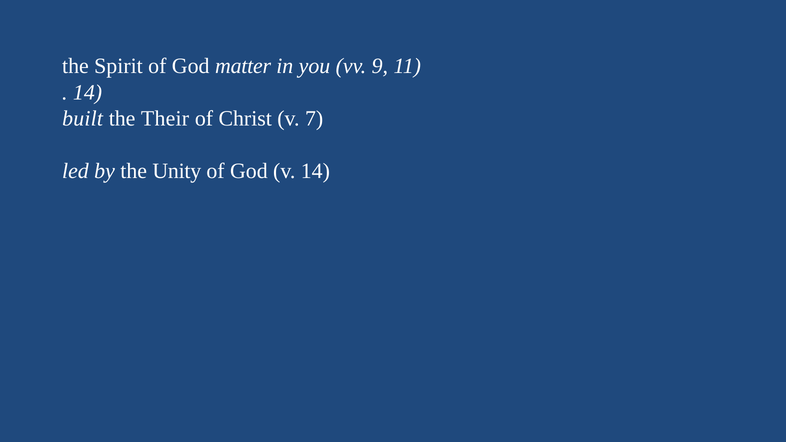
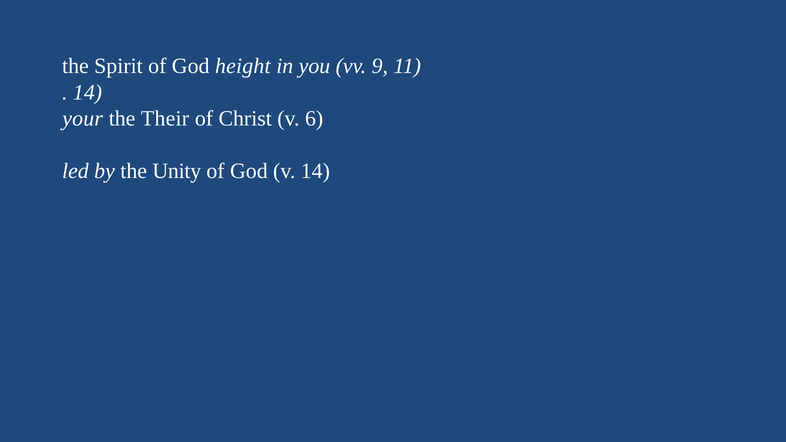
matter: matter -> height (243, 66)
built: built -> your (83, 119)
7: 7 -> 6 (314, 119)
